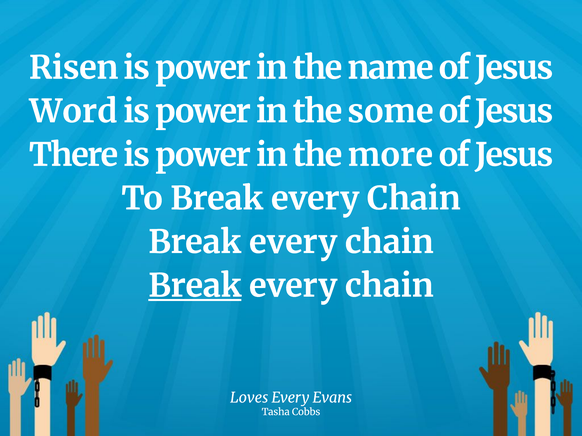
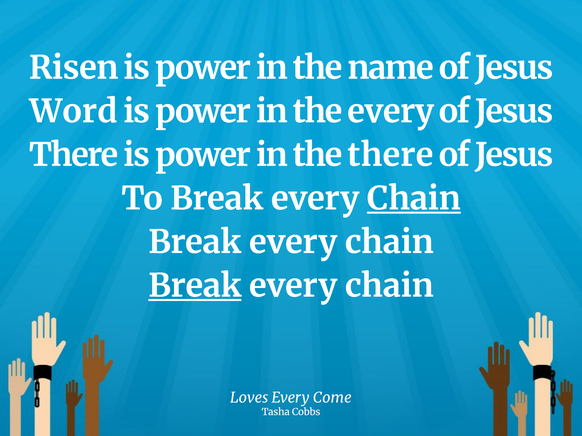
the some: some -> every (391, 112)
the more: more -> there (390, 155)
Chain underline: none -> present (414, 199)
Evans: Evans -> Come (332, 398)
